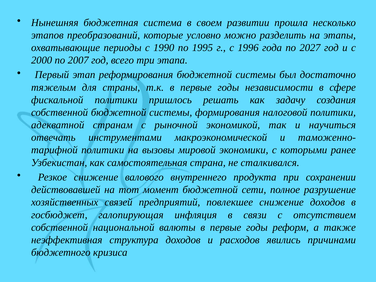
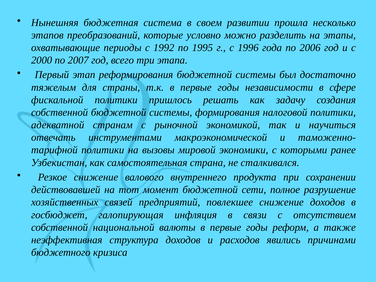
1990: 1990 -> 1992 (164, 48)
2027: 2027 -> 2006 (310, 48)
